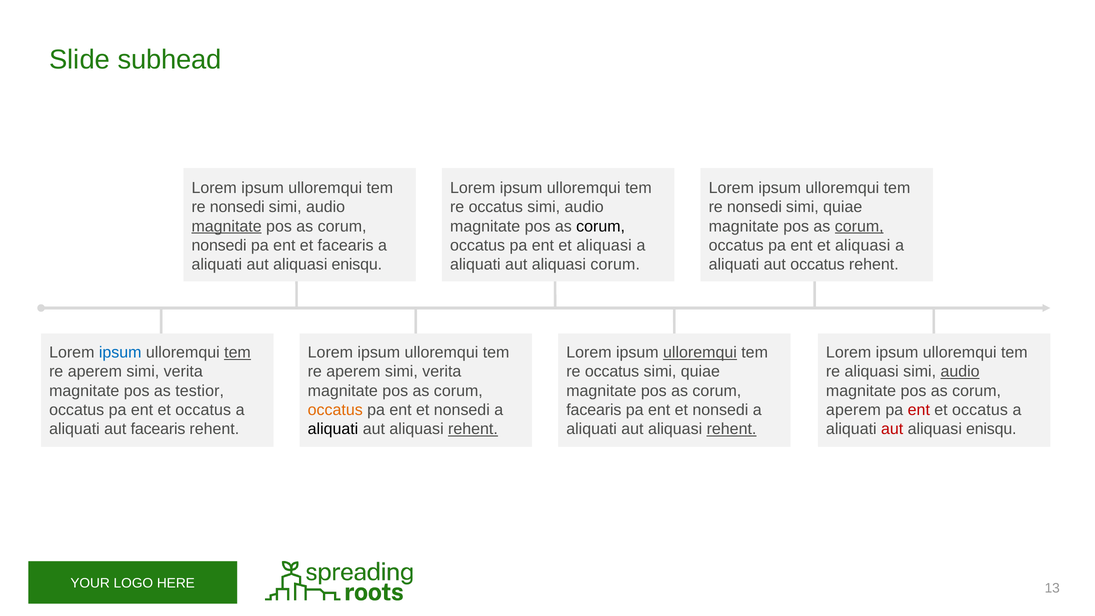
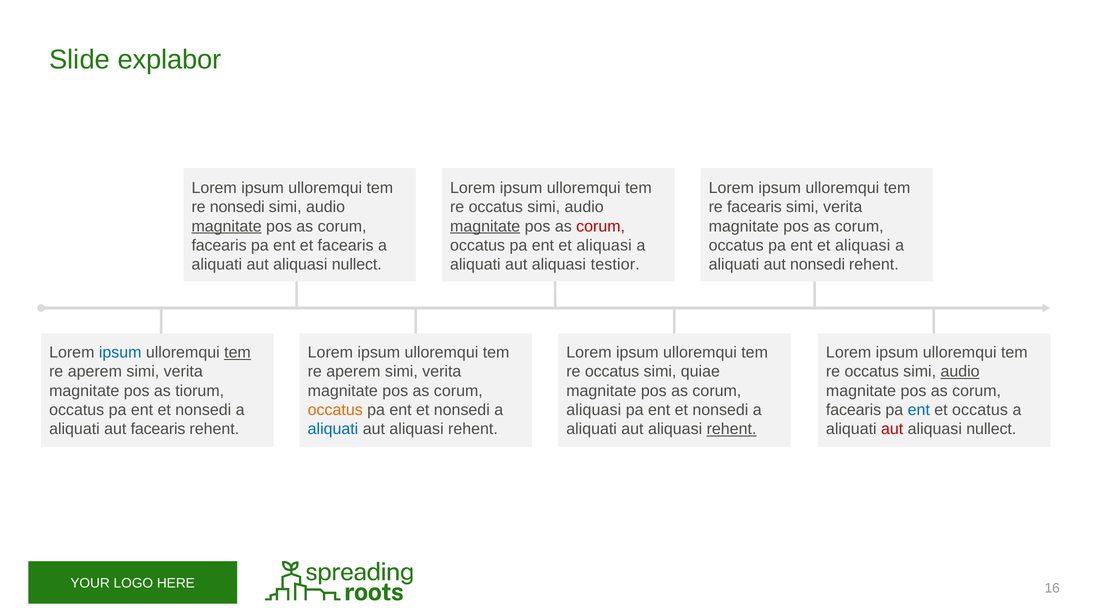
subhead: subhead -> explabor (169, 60)
nonsedi: nonsedi -> facearis (754, 207)
quiae: quiae -> verita (843, 207)
magnitate underline: none -> present (485, 226)
corum colour: black -> red (601, 226)
corum underline: present -> none (859, 226)
nonsedi: nonsedi -> facearis (219, 245)
enisqu: enisqu -> nullect (357, 265)
aliquasi corum: corum -> testior (615, 265)
aut occatus: occatus -> nonsedi (818, 265)
ulloremqui underline: present -> none (700, 352)
aliquasi: aliquasi -> occatus (872, 372)
testior: testior -> tiorum (200, 391)
occatus: occatus -> nonsedi (203, 410)
facearis: facearis -> aliquasi (594, 410)
aperem: aperem -> facearis (854, 410)
ent colour: red -> blue (919, 410)
aliquati colour: black -> blue (333, 429)
rehent underline: present -> none (473, 429)
enisqu: enisqu -> nullect (991, 429)
13: 13 -> 16 (1052, 588)
